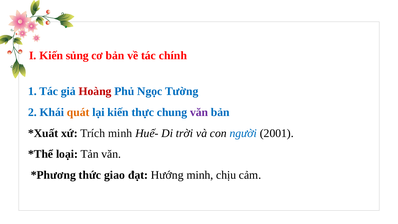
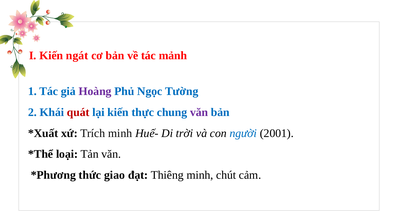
sủng: sủng -> ngát (77, 55)
chính: chính -> mảnh (173, 55)
Hoàng colour: red -> purple (95, 91)
quát colour: orange -> red (78, 112)
Hướng: Hướng -> Thiêng (167, 175)
chịu: chịu -> chút (226, 175)
